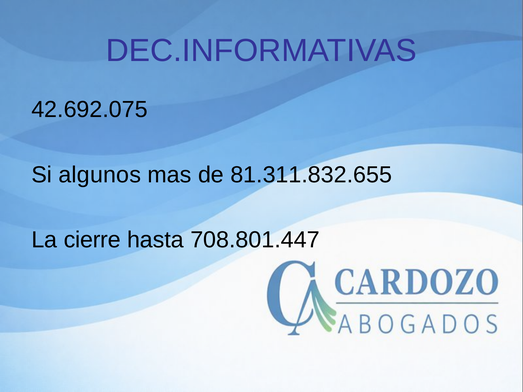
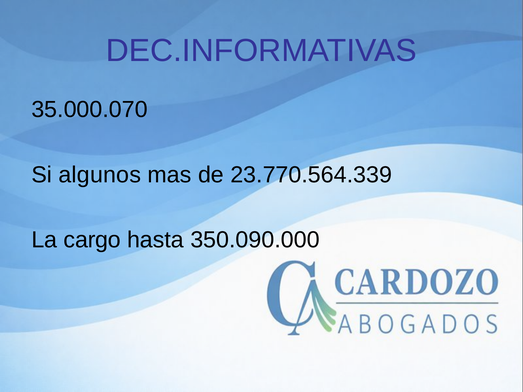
42.692.075: 42.692.075 -> 35.000.070 (90, 110)
81.311.832.655: 81.311.832.655 -> 23.770.564.339 (311, 175)
cierre: cierre -> cargo (92, 240)
708.801.447: 708.801.447 -> 350.090.000 (255, 240)
